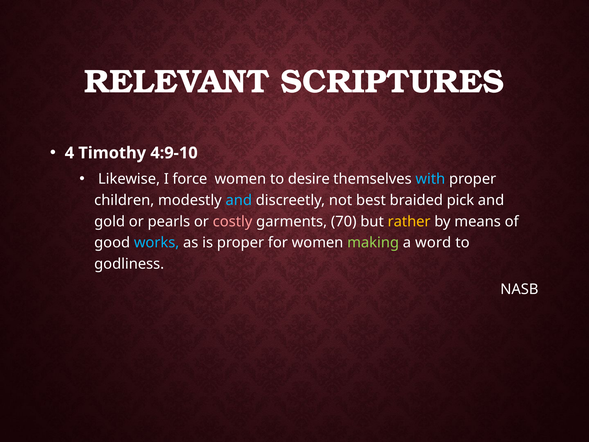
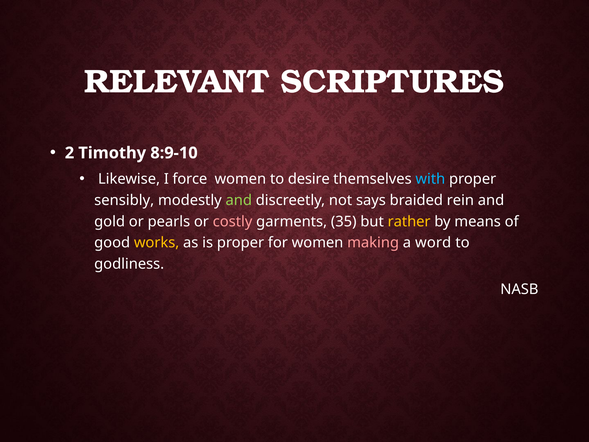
4: 4 -> 2 (69, 153)
4:9-10: 4:9-10 -> 8:9-10 (174, 153)
children: children -> sensibly (124, 200)
and colour: light blue -> light green (239, 200)
best: best -> says (371, 200)
pick: pick -> rein (460, 200)
70: 70 -> 35 (344, 221)
works colour: light blue -> yellow (157, 243)
making colour: light green -> pink (373, 243)
